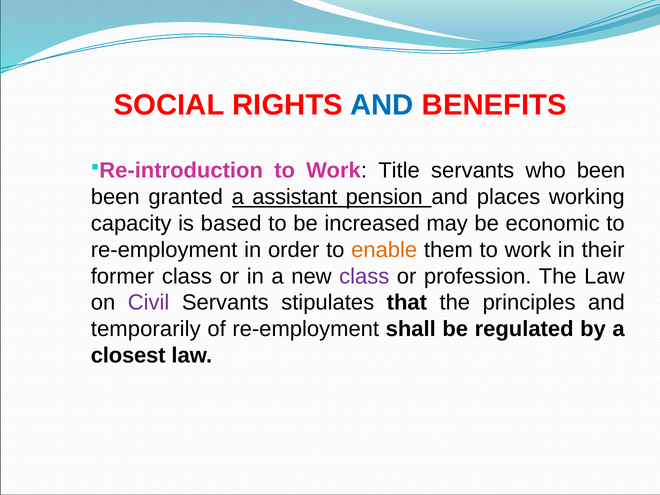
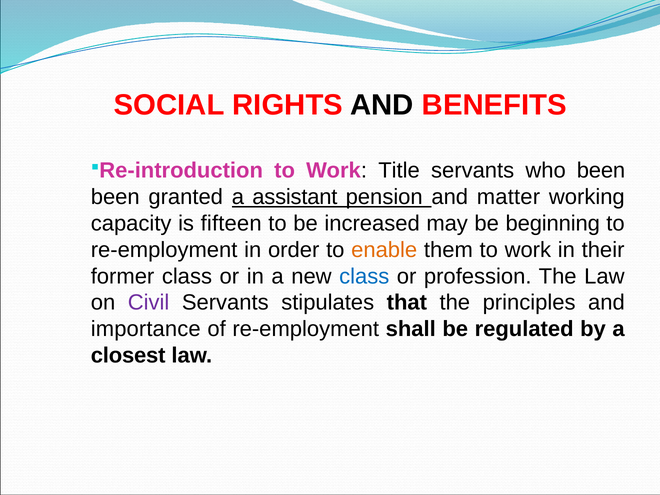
AND colour: blue -> black (382, 105)
places: places -> matter (508, 197)
based: based -> fifteen (231, 224)
economic: economic -> beginning (553, 224)
class colour: purple -> blue (364, 276)
temporarily: temporarily -> importance (146, 329)
